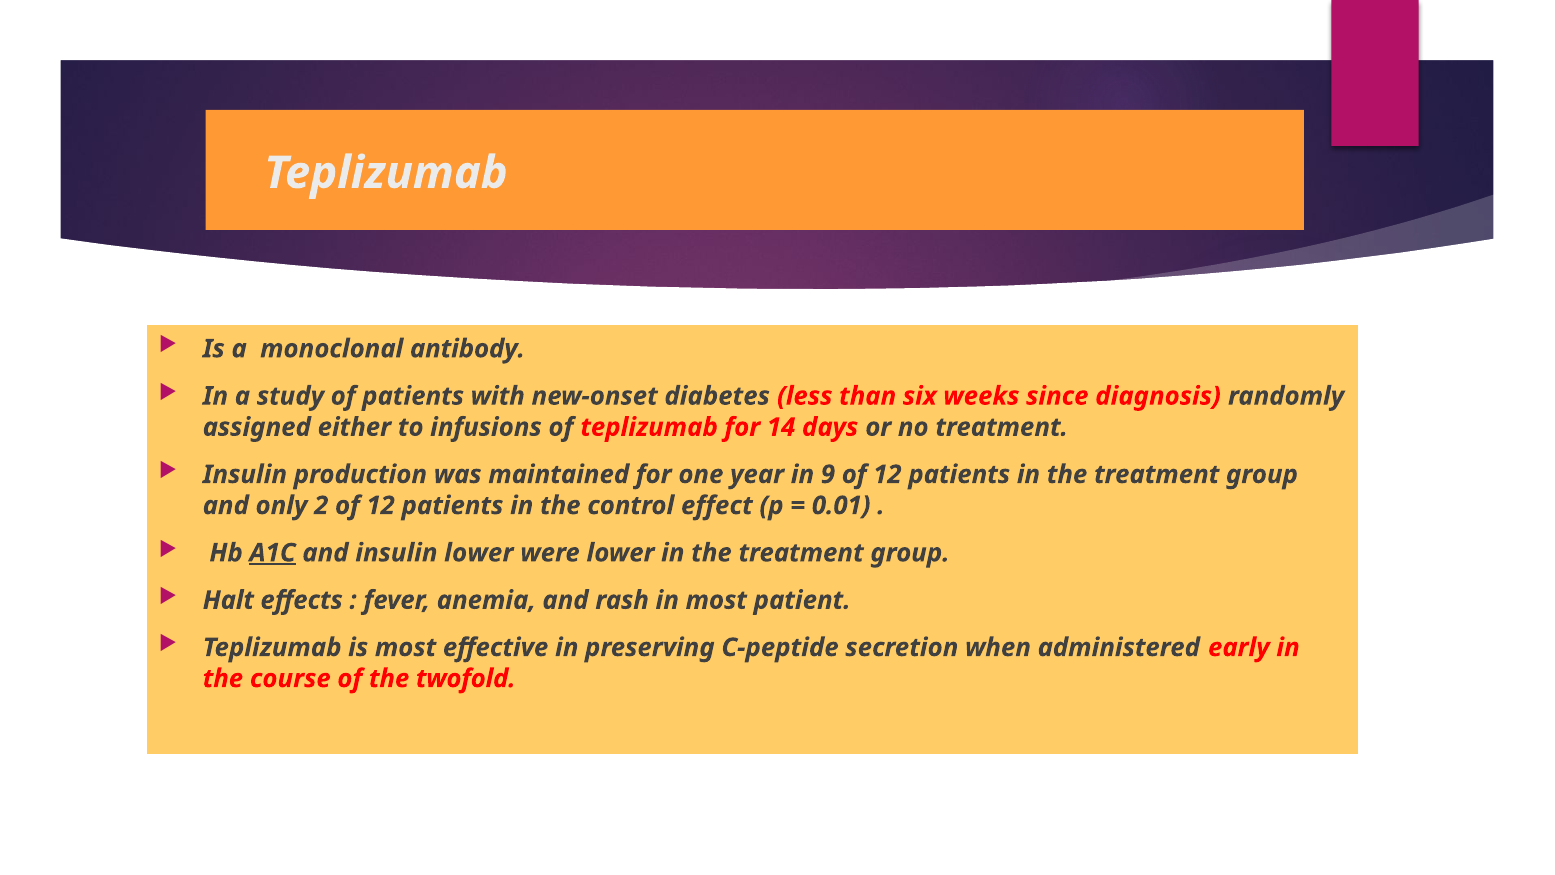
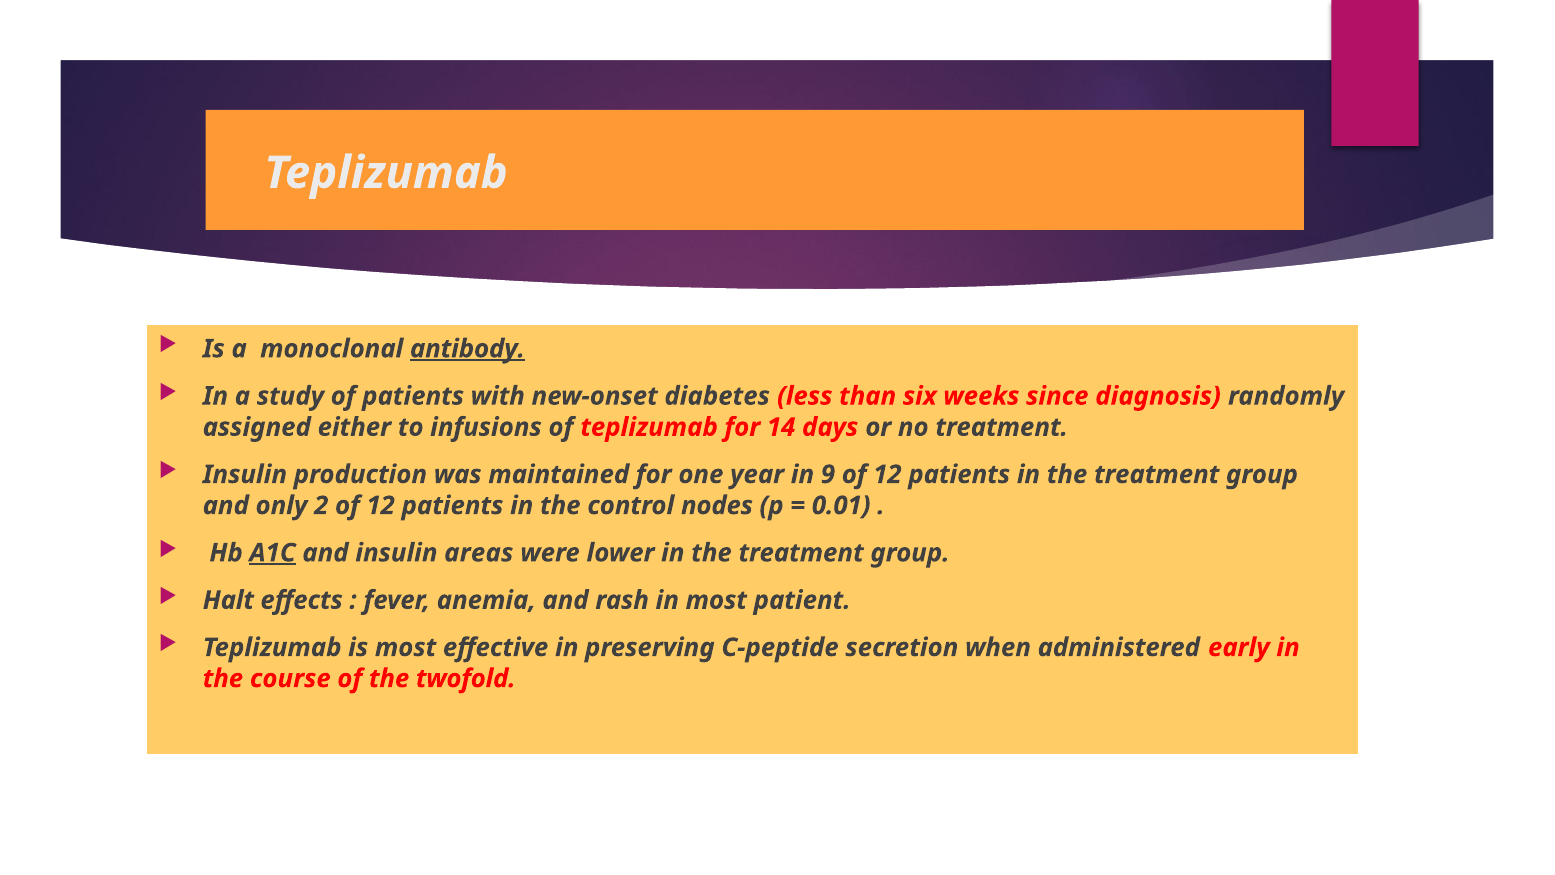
antibody underline: none -> present (467, 349)
effect: effect -> nodes (717, 505)
insulin lower: lower -> areas (479, 553)
